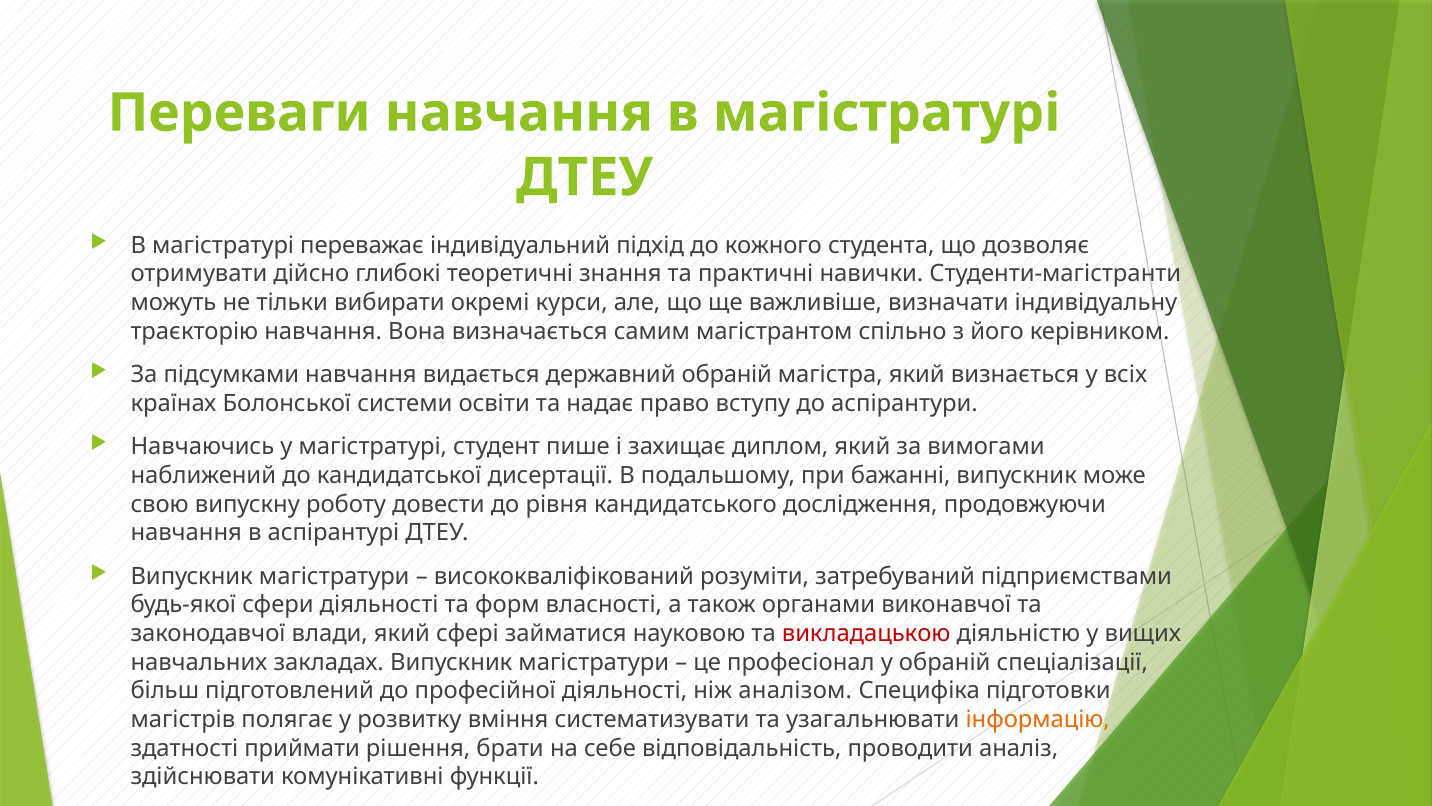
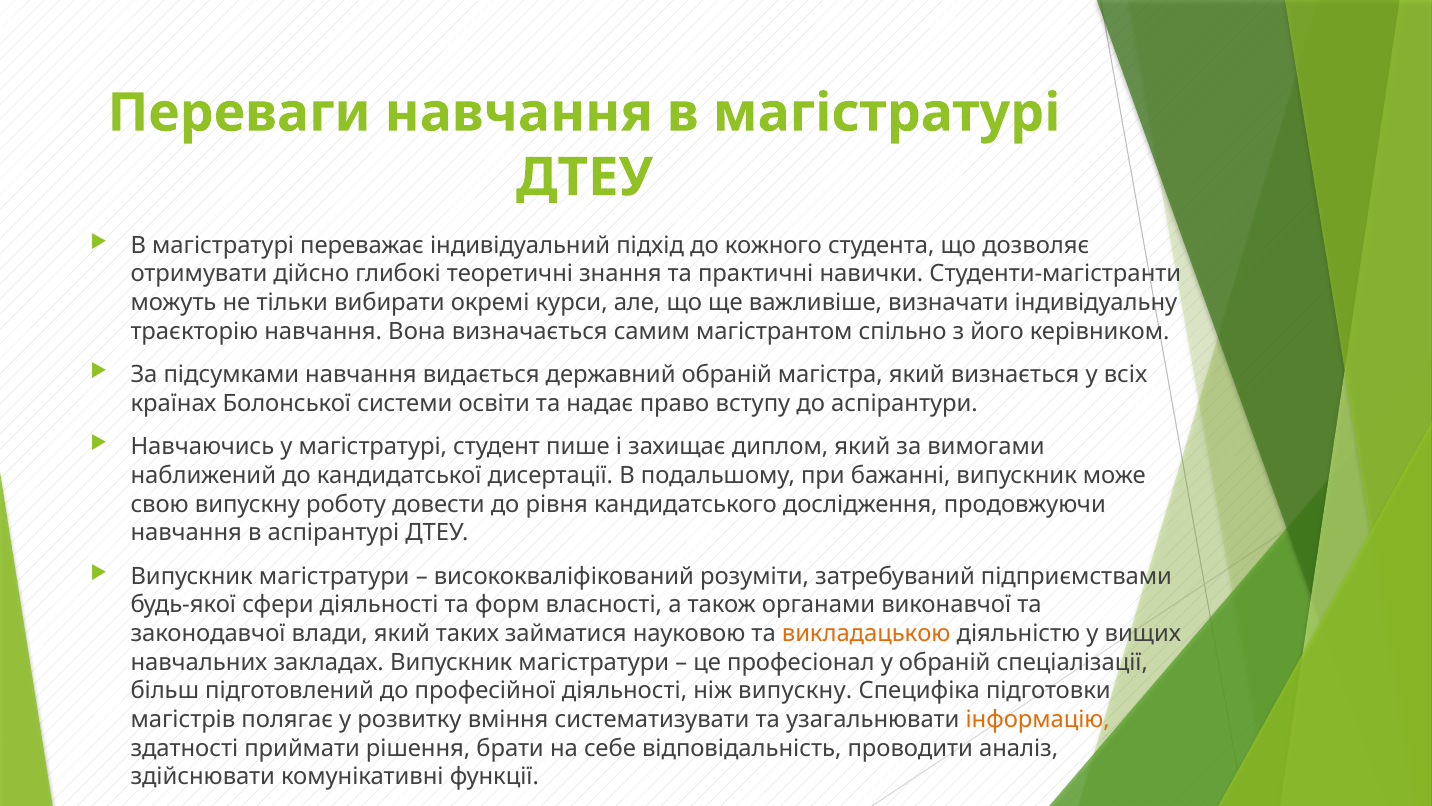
сфері: сфері -> таких (467, 633)
викладацькою colour: red -> orange (866, 633)
ніж аналізом: аналізом -> випускну (795, 691)
